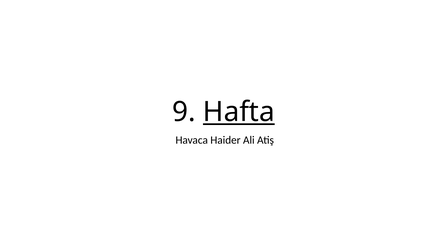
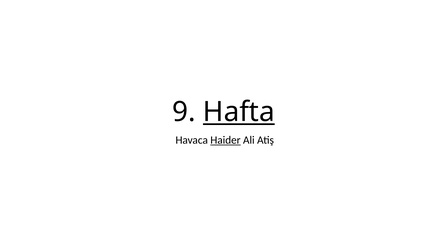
Haider underline: none -> present (225, 140)
